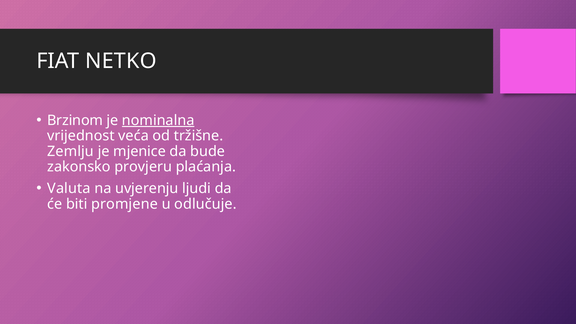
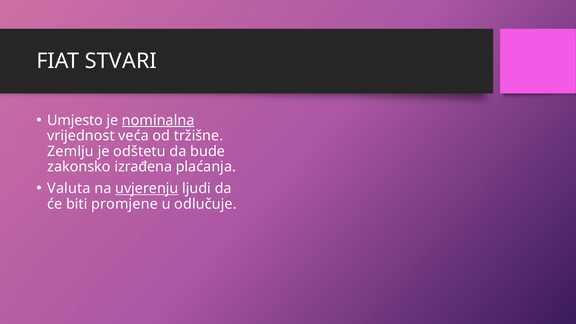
NETKO: NETKO -> STVARI (121, 61)
Brzinom: Brzinom -> Umjesto (75, 120)
mjenice: mjenice -> odštetu (140, 151)
provjeru: provjeru -> izrađena (143, 167)
uvjerenju underline: none -> present (147, 188)
